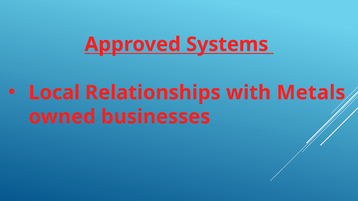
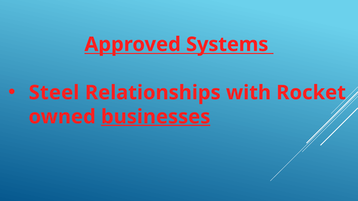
Local: Local -> Steel (54, 93)
Metals: Metals -> Rocket (311, 93)
businesses underline: none -> present (156, 117)
